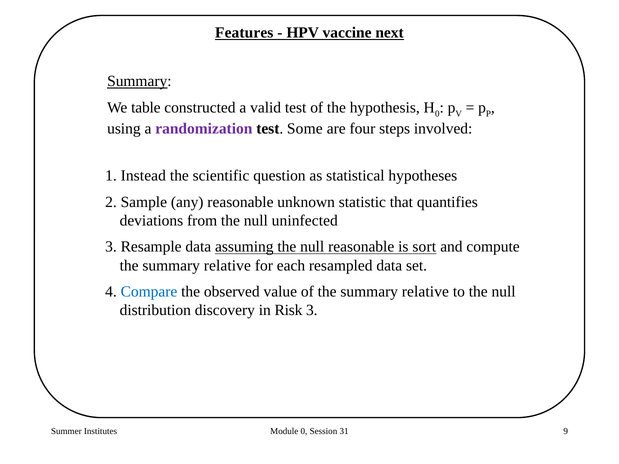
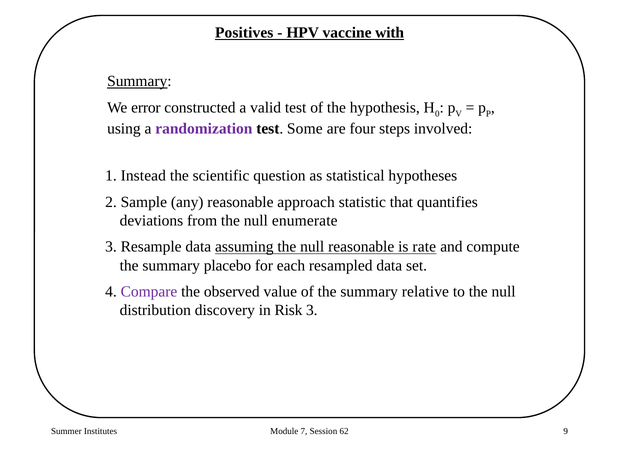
Features: Features -> Positives (244, 33)
next: next -> with (390, 33)
table: table -> error (146, 108)
unknown: unknown -> approach (306, 202)
uninfected: uninfected -> enumerate (305, 221)
sort: sort -> rate (424, 247)
relative: relative -> placebo (227, 266)
Compare colour: blue -> purple (149, 292)
Module 0: 0 -> 7 (304, 431)
31: 31 -> 62 (344, 431)
